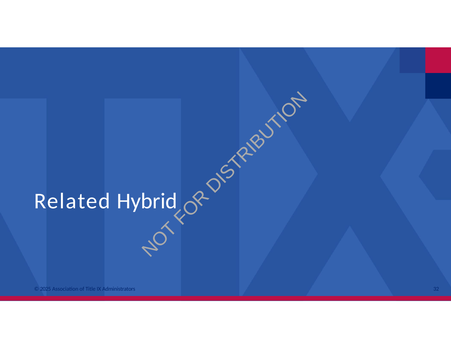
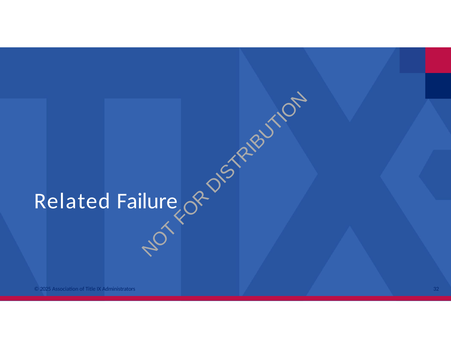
Hybrid: Hybrid -> Failure (147, 201)
